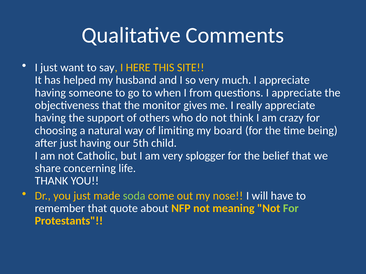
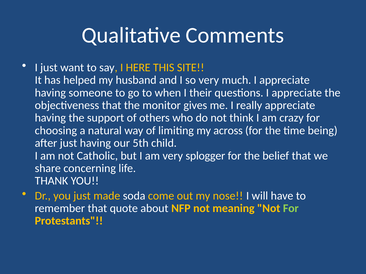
from: from -> their (201, 93)
board: board -> across (228, 131)
soda colour: light green -> white (134, 196)
